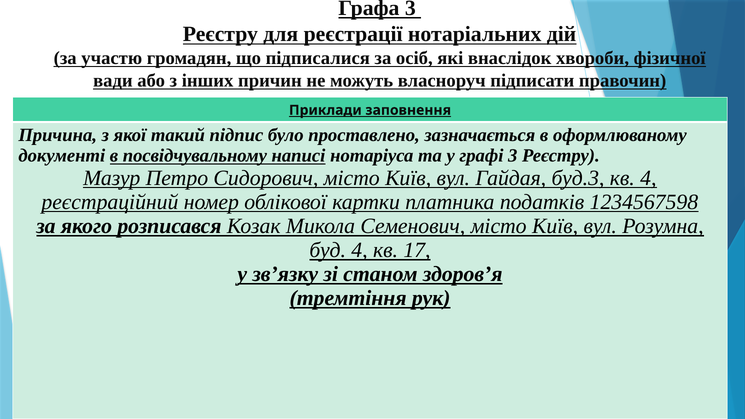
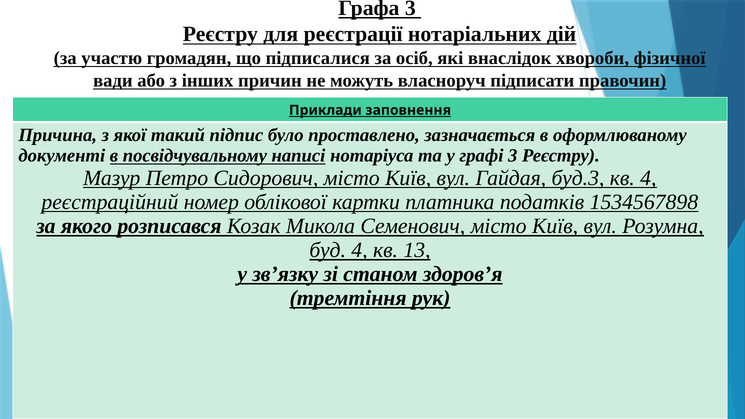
1234567598: 1234567598 -> 1534567898 (644, 202)
17: 17 -> 13 (417, 250)
